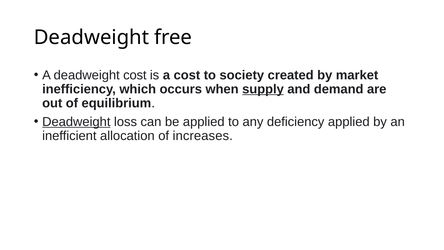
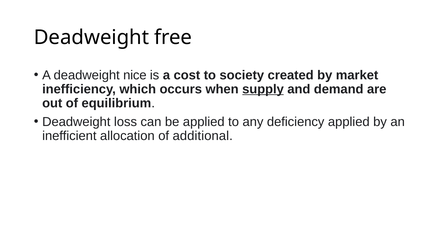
deadweight cost: cost -> nice (135, 75)
Deadweight underline: present -> none (76, 122)
increases: increases -> additional (203, 136)
